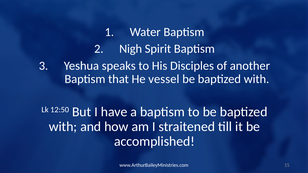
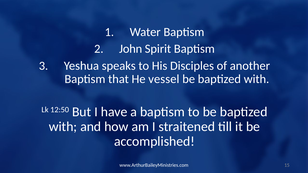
Nigh: Nigh -> John (131, 49)
